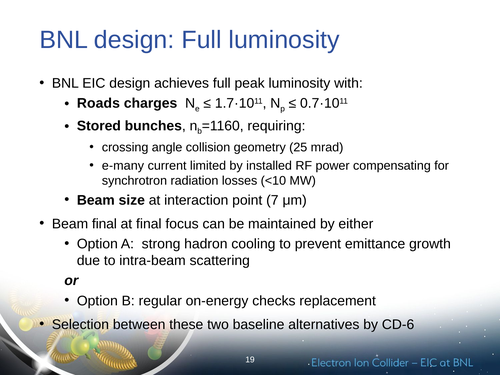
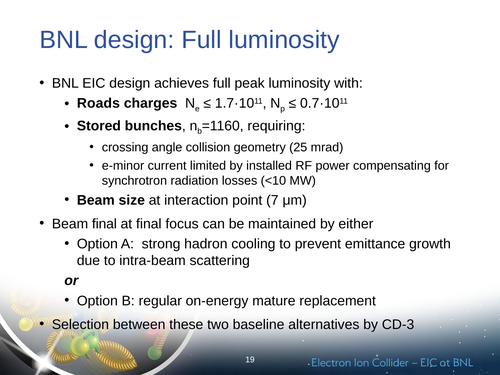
e-many: e-many -> e-minor (123, 166)
checks: checks -> mature (274, 301)
CD-6: CD-6 -> CD-3 (398, 324)
